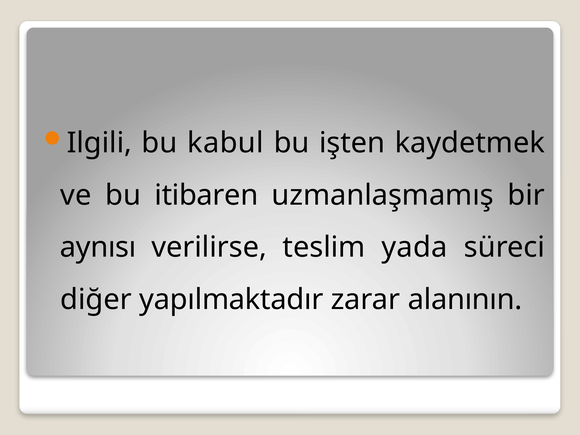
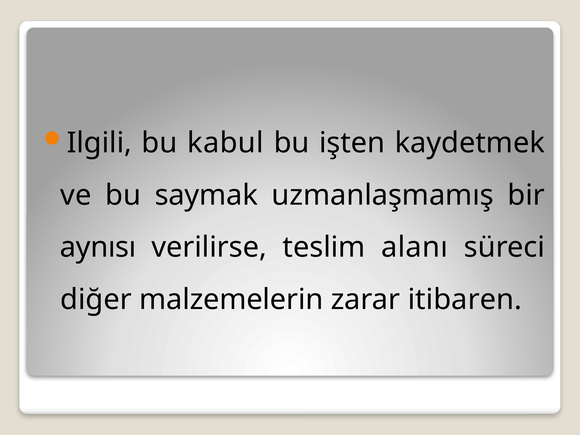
itibaren: itibaren -> saymak (206, 195)
yada: yada -> alanı (415, 247)
yapılmaktadır: yapılmaktadır -> malzemelerin (231, 300)
alanının: alanının -> itibaren (465, 300)
